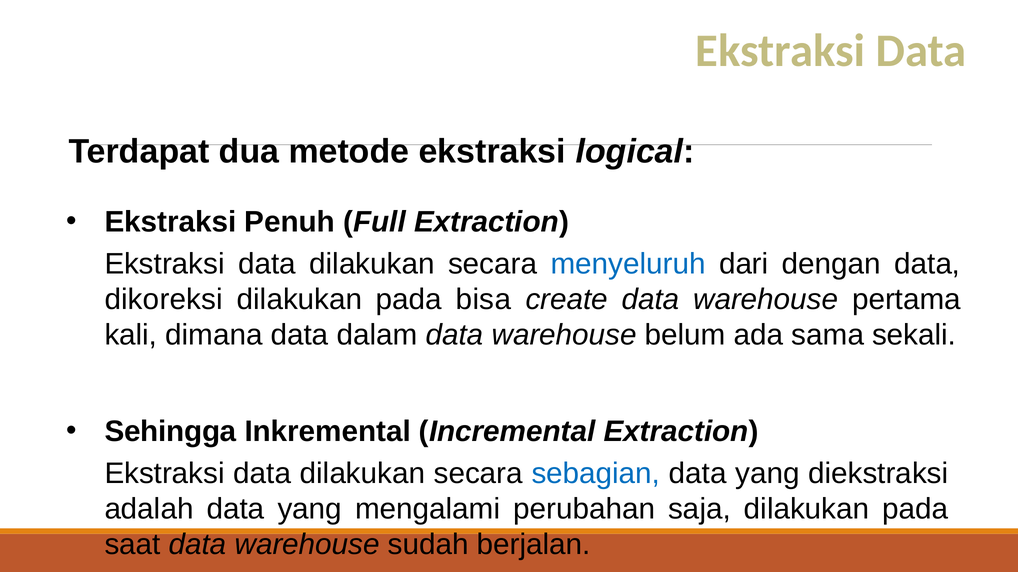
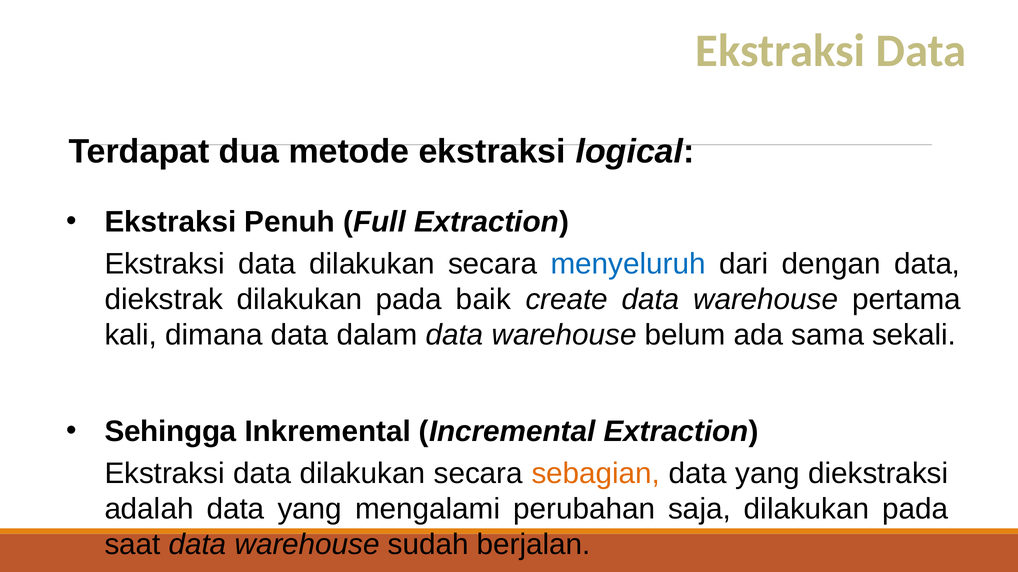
dikoreksi: dikoreksi -> diekstrak (164, 300)
bisa: bisa -> baik (483, 300)
sebagian colour: blue -> orange (596, 474)
